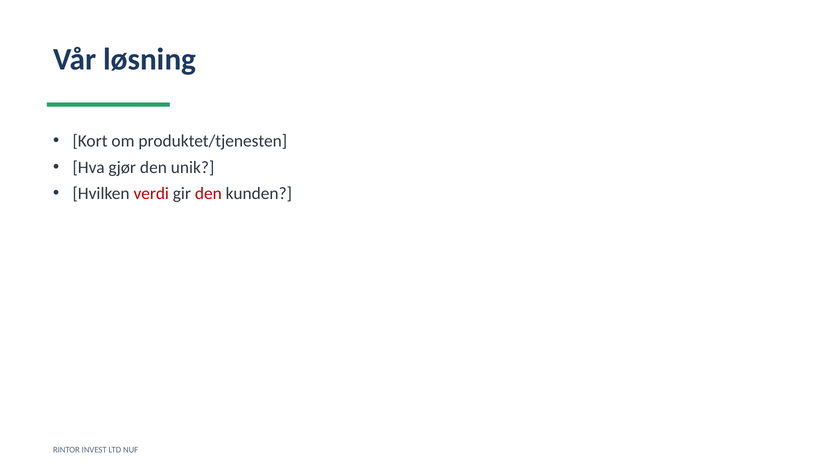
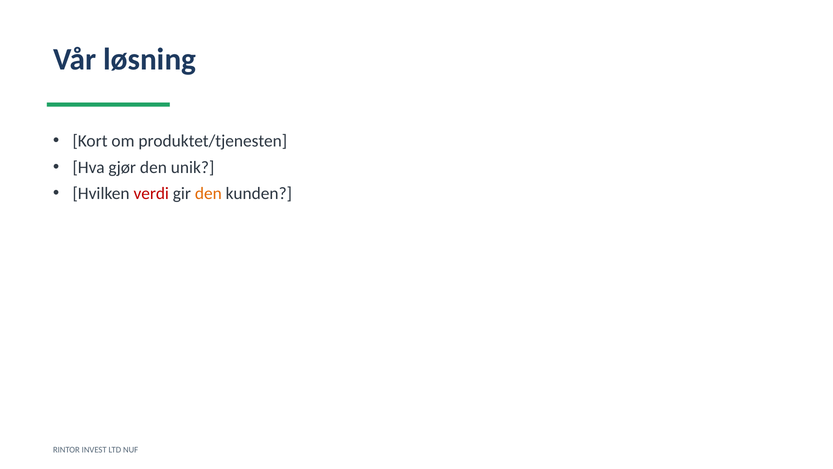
den colour: red -> orange (208, 193)
